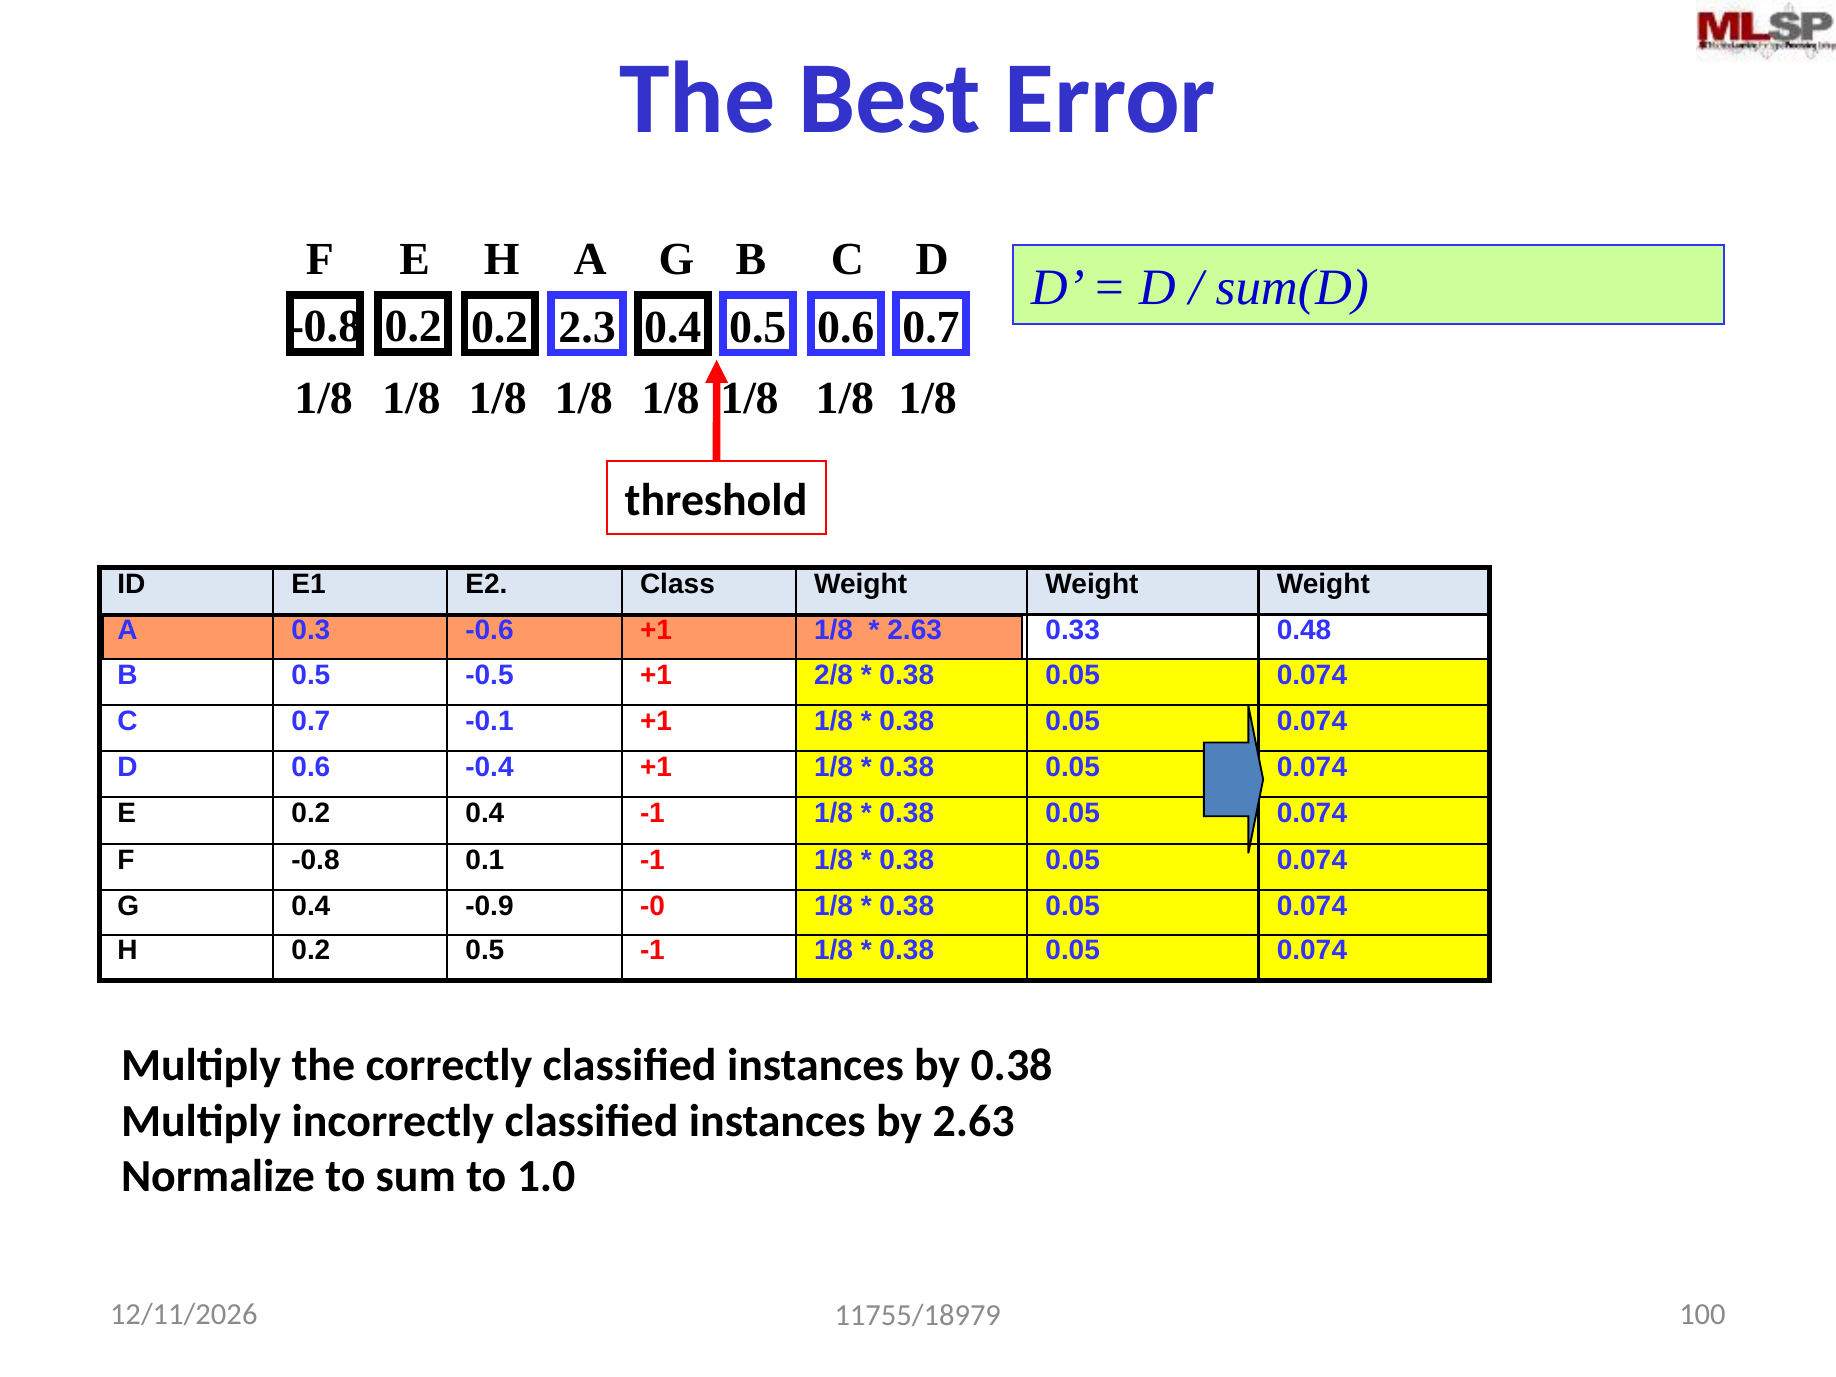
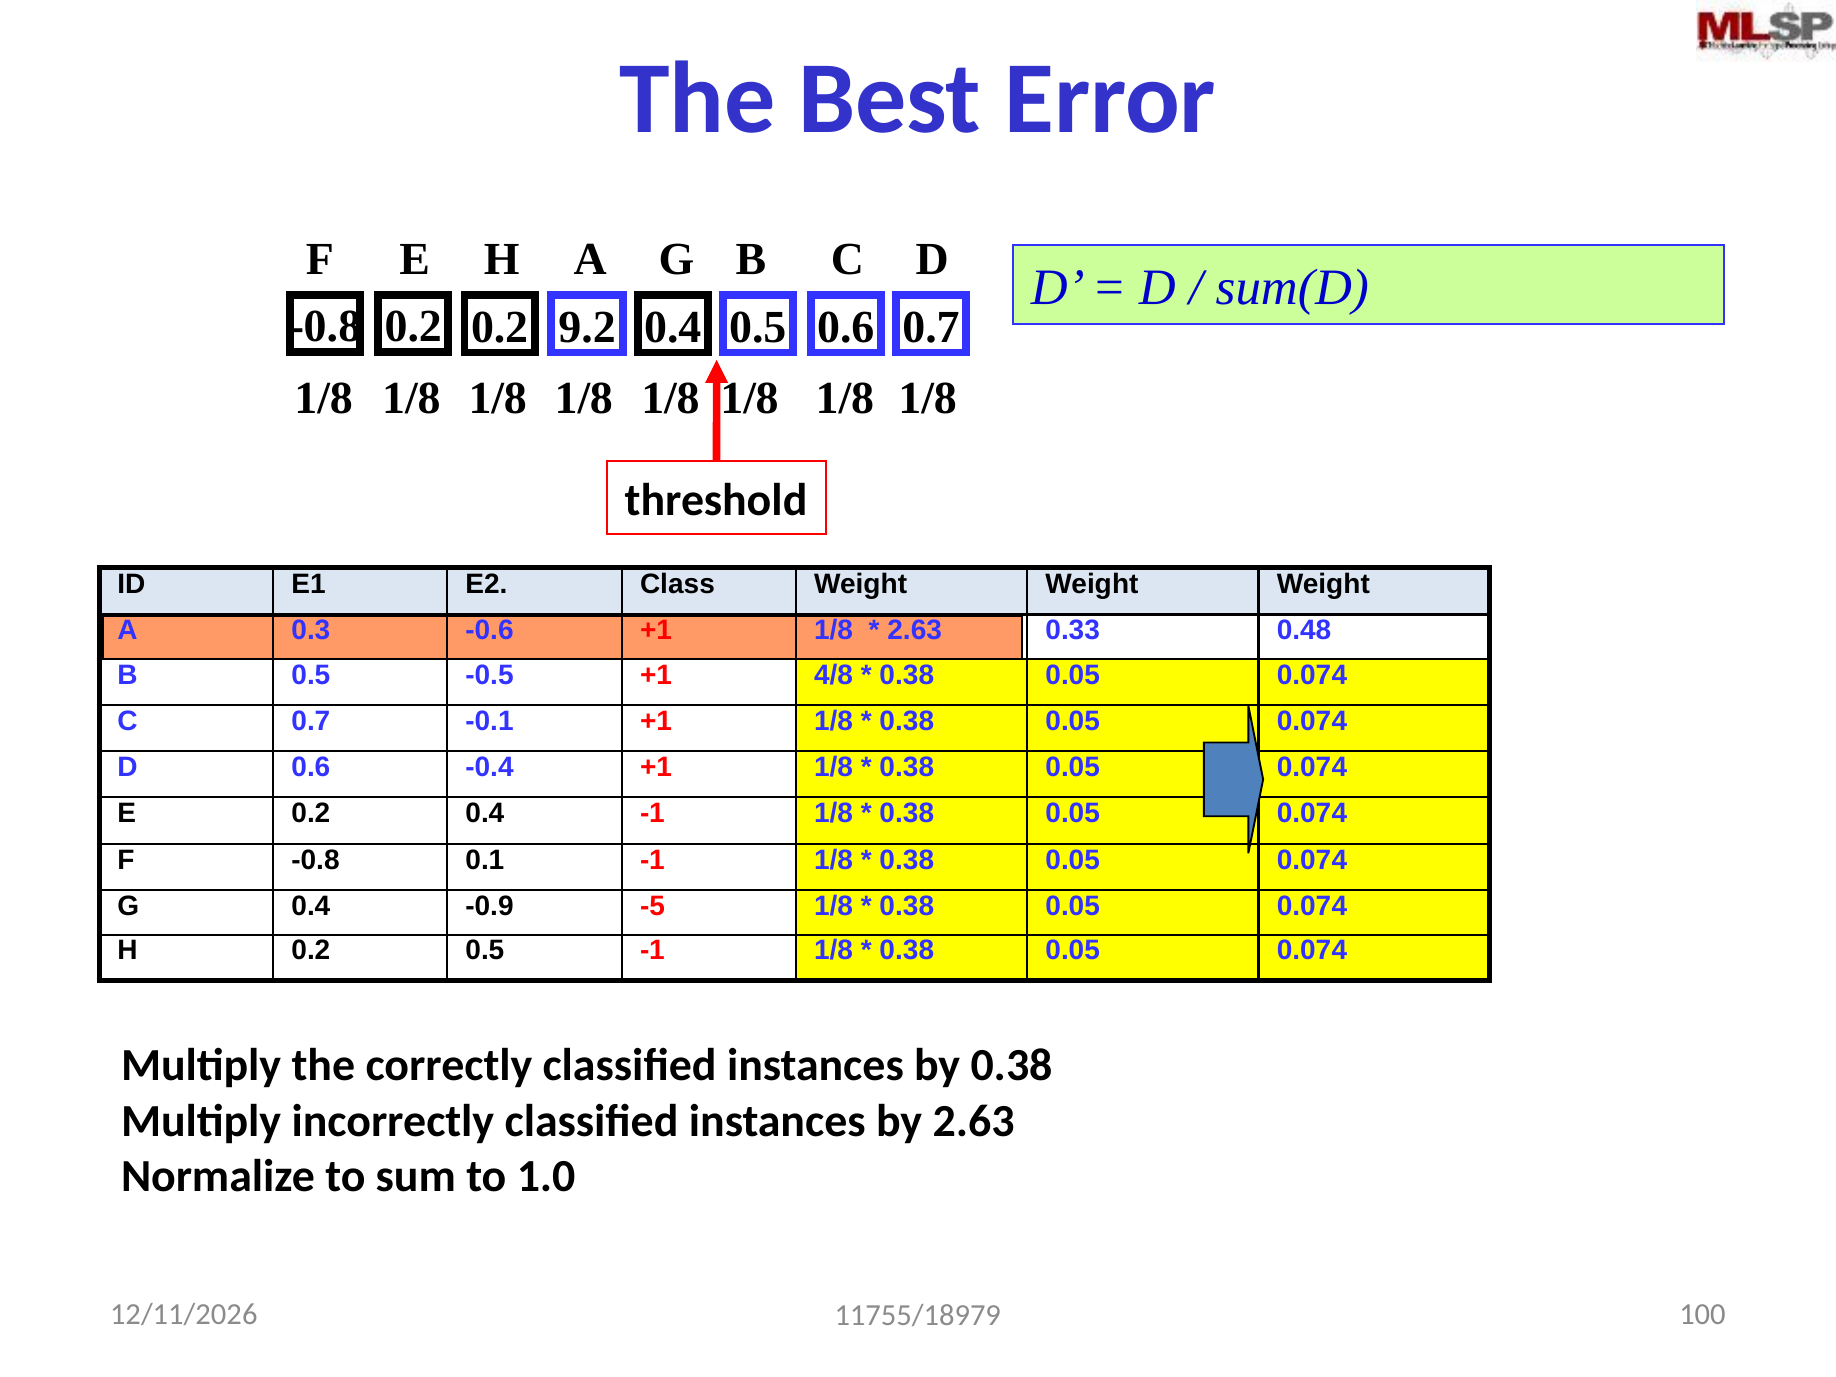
2.3: 2.3 -> 9.2 (587, 327)
2/8: 2/8 -> 4/8 (833, 675)
-0: -0 -> -5 (652, 906)
